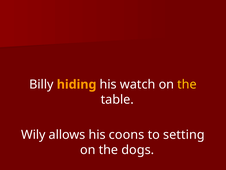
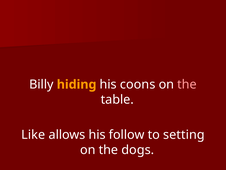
watch: watch -> coons (138, 84)
the colour: yellow -> pink (187, 84)
Wily: Wily -> Like (33, 134)
coons: coons -> follow (127, 134)
